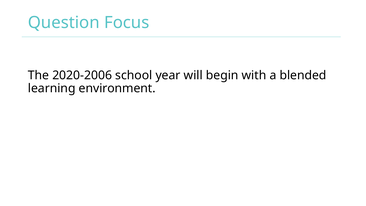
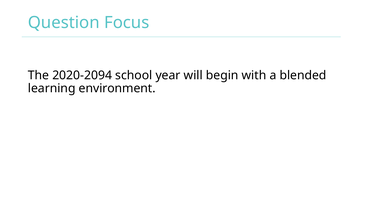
2020-2006: 2020-2006 -> 2020-2094 (82, 75)
